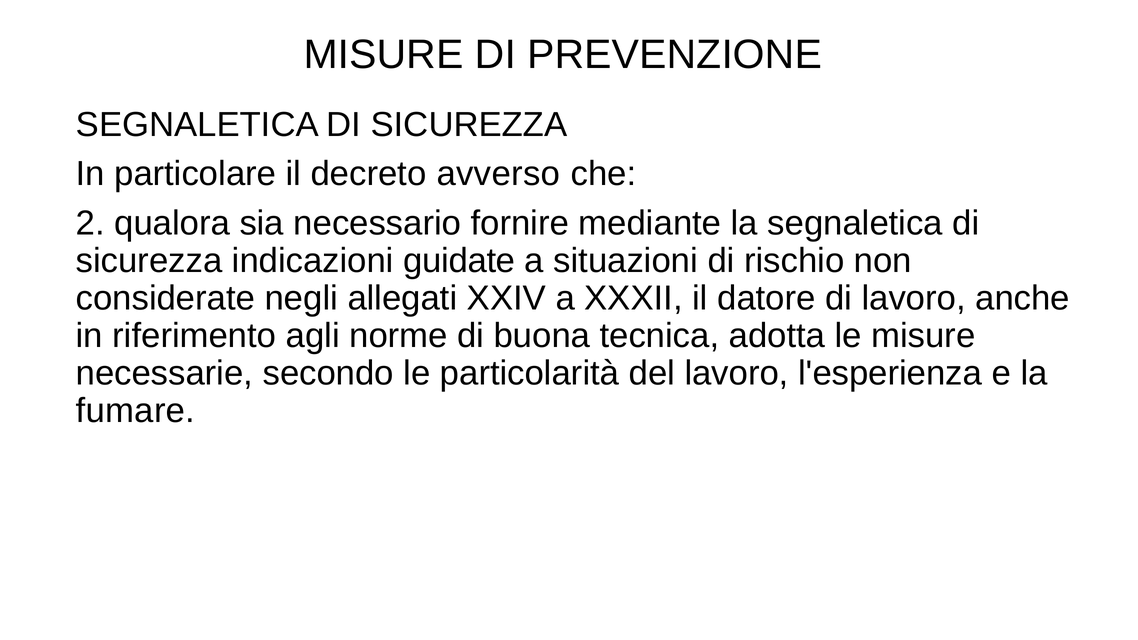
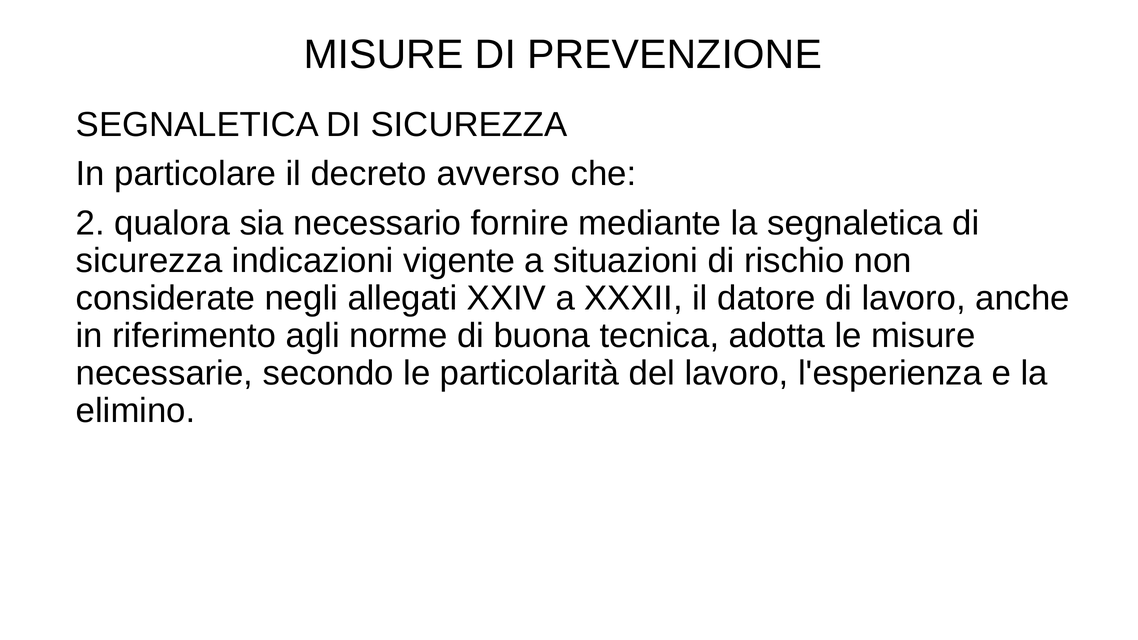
guidate: guidate -> vigente (459, 261)
fumare: fumare -> elimino (136, 411)
